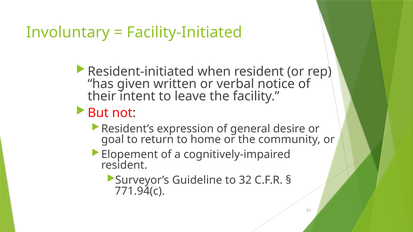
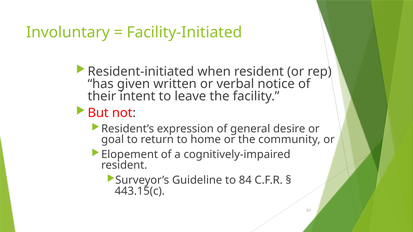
32: 32 -> 84 (245, 181)
771.94(c: 771.94(c -> 443.15(c (140, 191)
